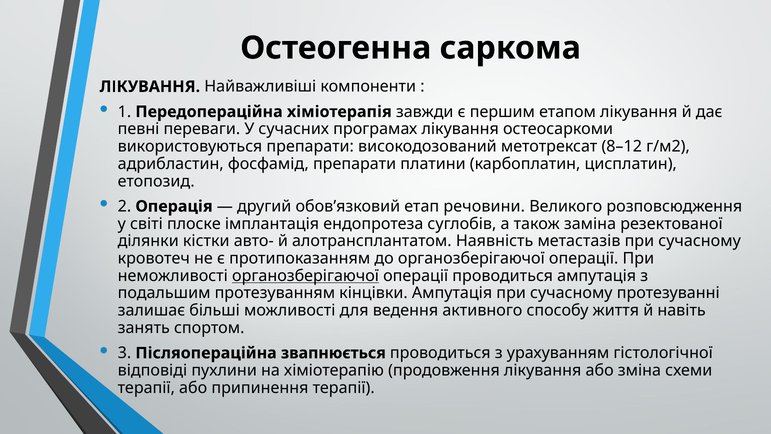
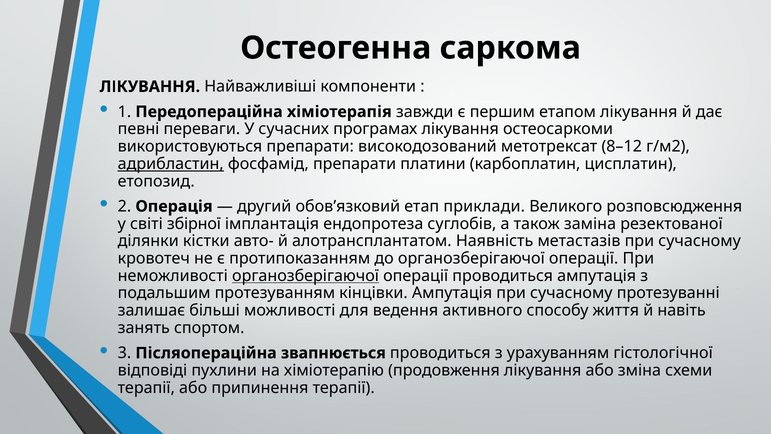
адрибластин underline: none -> present (171, 164)
речовини: речовини -> приклади (484, 206)
плоске: плоске -> збірної (194, 224)
